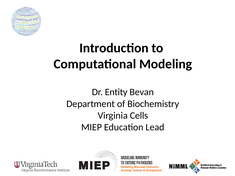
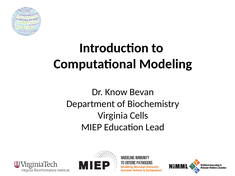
Entity: Entity -> Know (116, 92)
